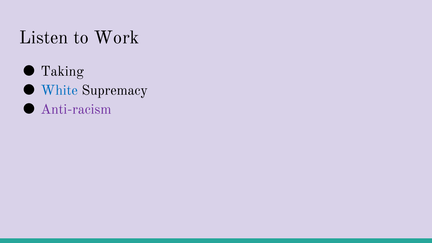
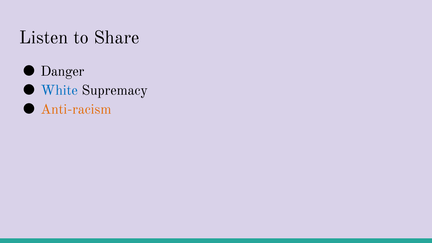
Work: Work -> Share (117, 37)
Taking: Taking -> Danger (62, 71)
Anti-racism colour: purple -> orange (76, 109)
